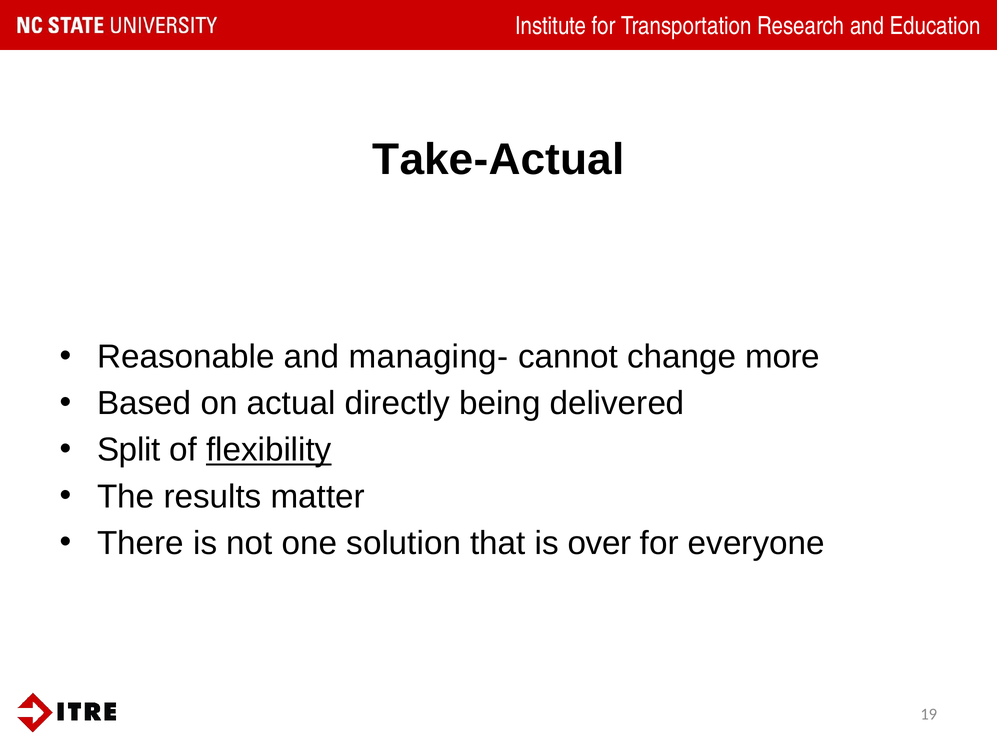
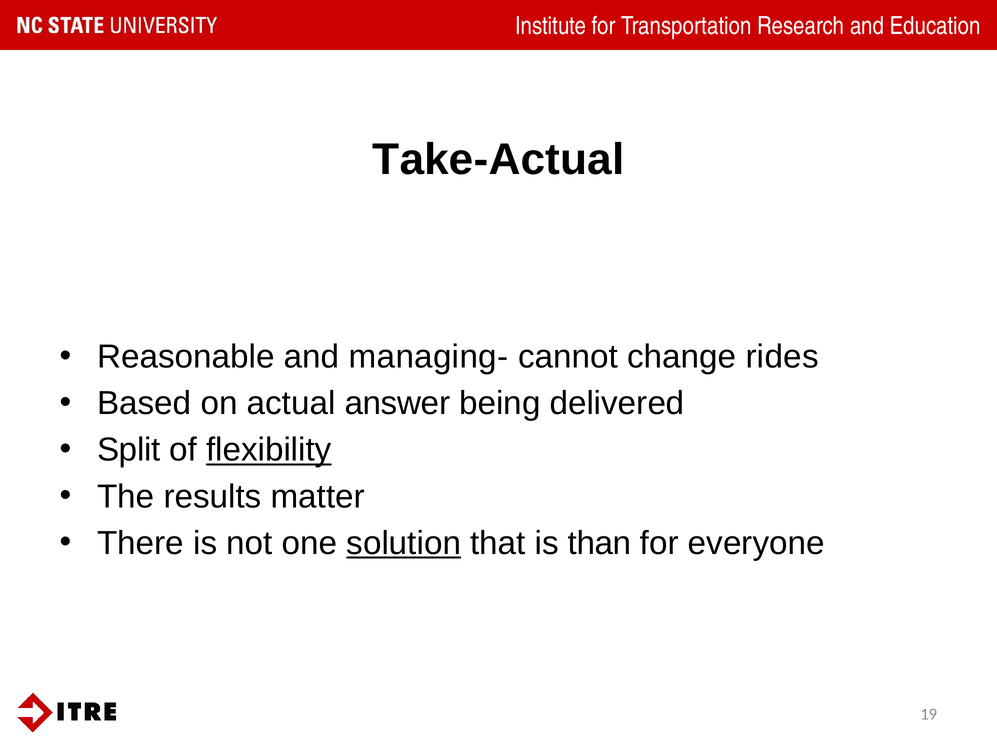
more: more -> rides (782, 357)
directly: directly -> answer (397, 403)
solution underline: none -> present (404, 543)
over: over -> than (600, 543)
